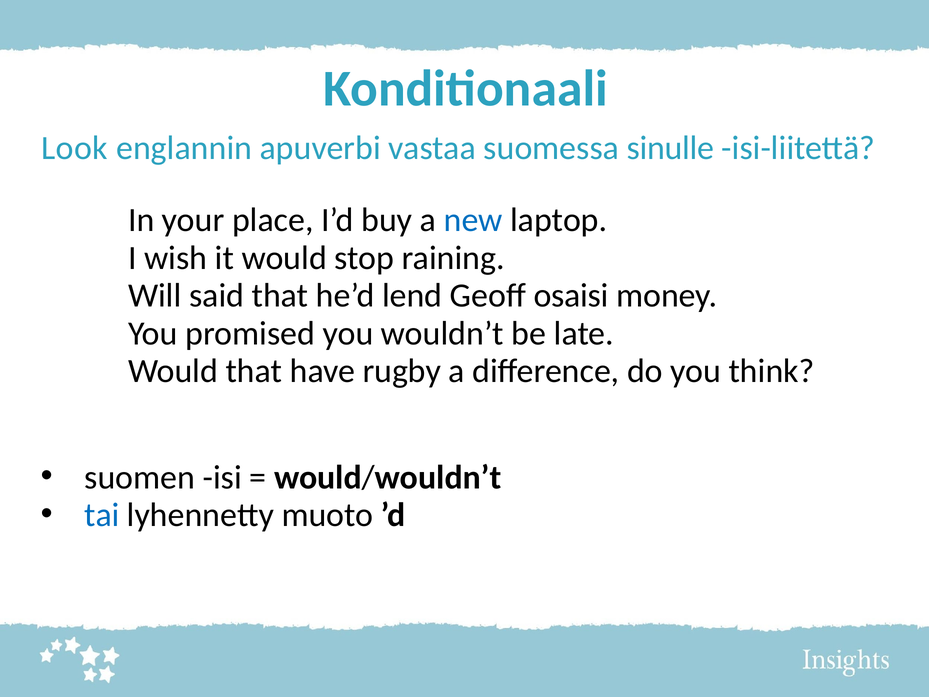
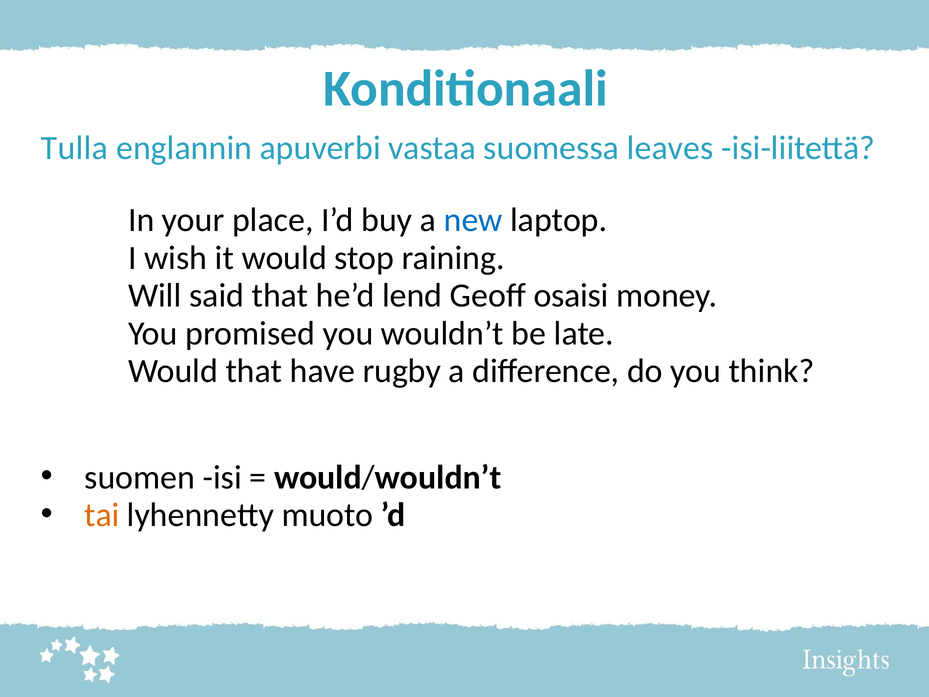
Look: Look -> Tulla (74, 148)
sinulle: sinulle -> leaves (670, 148)
tai colour: blue -> orange (102, 515)
